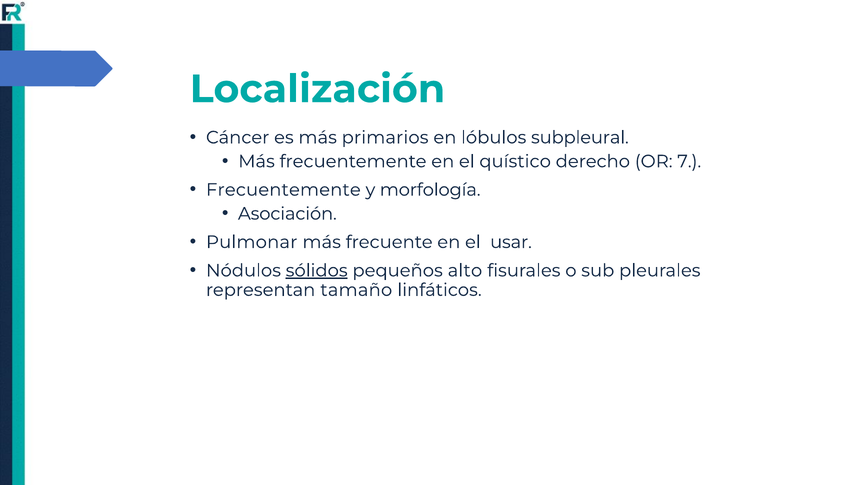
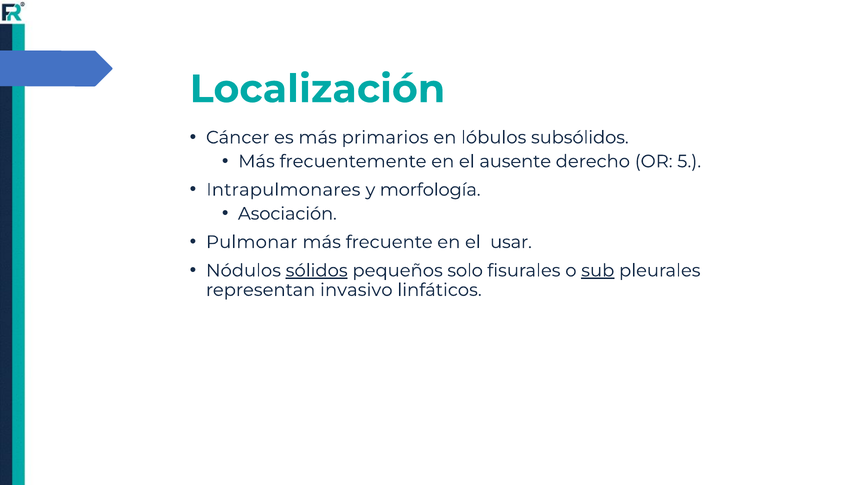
subpleural: subpleural -> subsólidos (580, 137)
quístico: quístico -> ausente (515, 161)
7: 7 -> 5 (689, 161)
Frecuentemente: Frecuentemente -> Intrapulmonares (283, 190)
alto: alto -> solo (465, 270)
sub underline: none -> present (598, 270)
tamaño: tamaño -> invasivo (356, 290)
